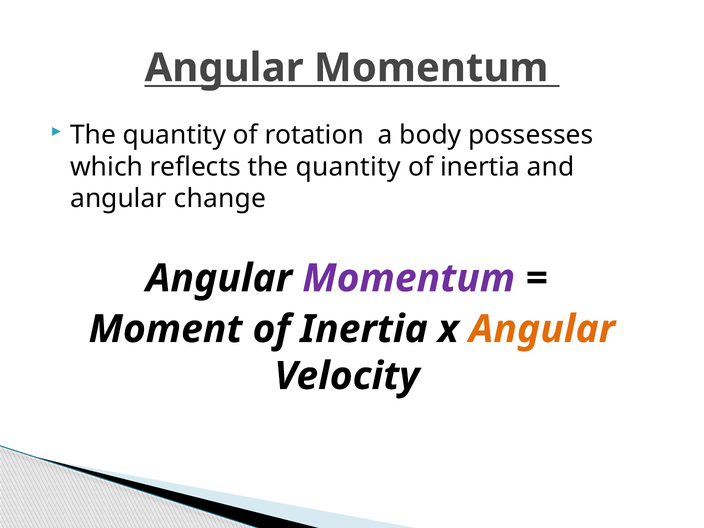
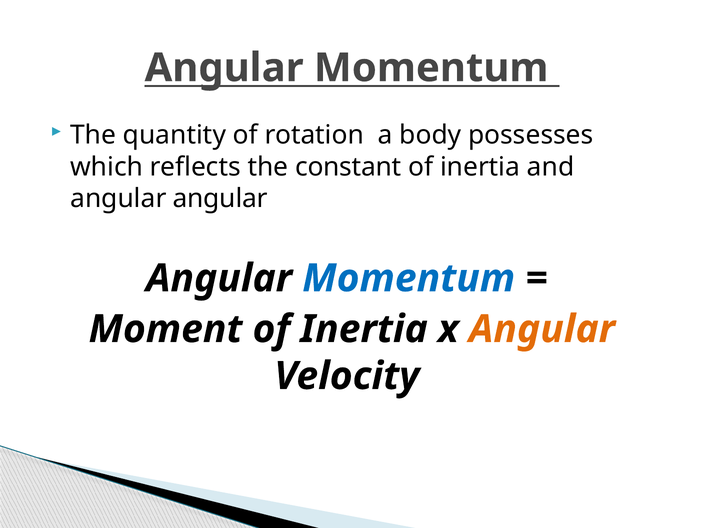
reflects the quantity: quantity -> constant (348, 167)
change: change -> angular (220, 199)
Momentum colour: purple -> blue (409, 278)
